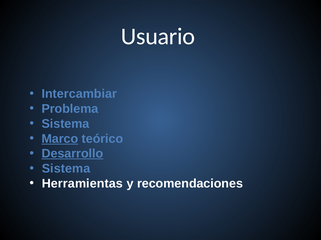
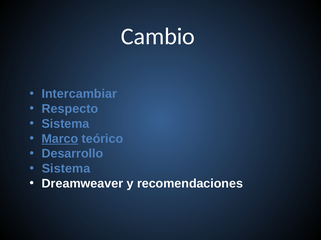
Usuario: Usuario -> Cambio (158, 37)
Problema: Problema -> Respecto (70, 109)
Desarrollo underline: present -> none (72, 154)
Herramientas: Herramientas -> Dreamweaver (82, 184)
